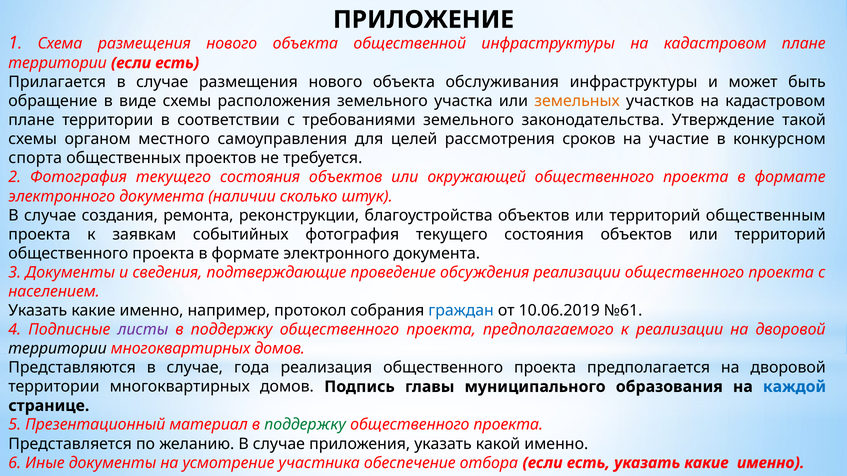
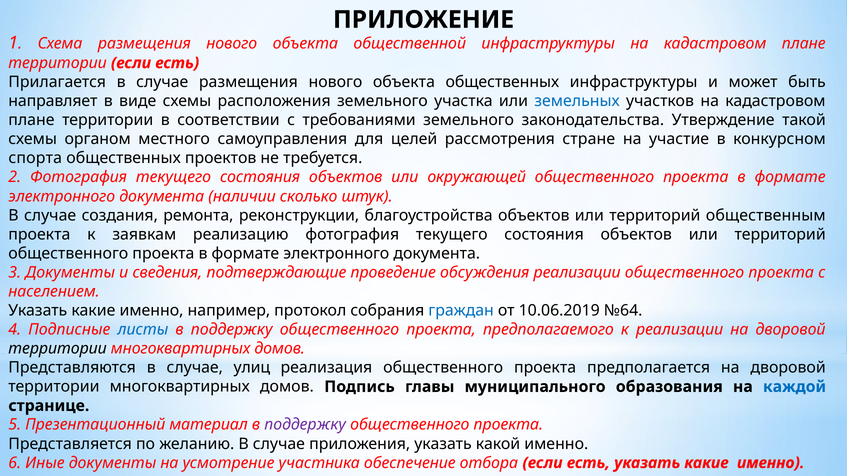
объекта обслуживания: обслуживания -> общественных (502, 82)
обращение: обращение -> направляет (53, 101)
земельных colour: orange -> blue (577, 101)
сроков: сроков -> стране (589, 139)
событийных: событийных -> реализацию (241, 235)
№61: №61 -> №64 (623, 311)
листы colour: purple -> blue (143, 330)
года: года -> улиц (252, 368)
поддержку colour: green -> purple (305, 425)
